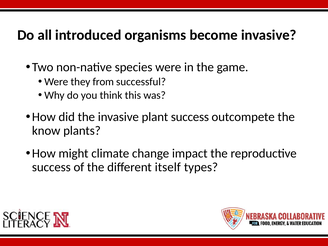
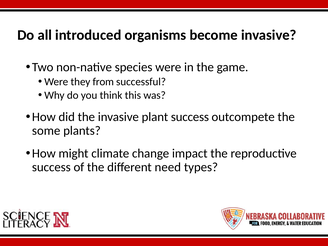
know: know -> some (46, 131)
itself: itself -> need (168, 167)
